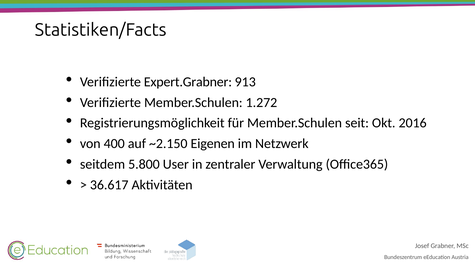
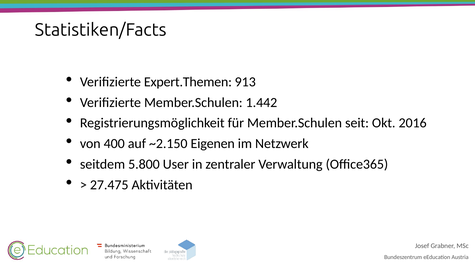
Expert.Grabner: Expert.Grabner -> Expert.Themen (188, 82)
1.272: 1.272 -> 1.442 (261, 103)
36.617: 36.617 -> 27.475 (109, 185)
